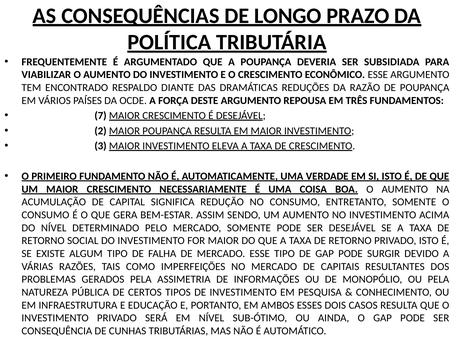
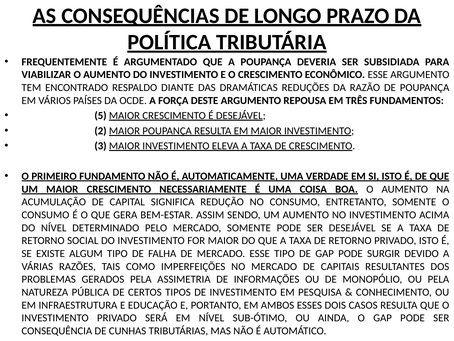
7: 7 -> 5 (100, 115)
